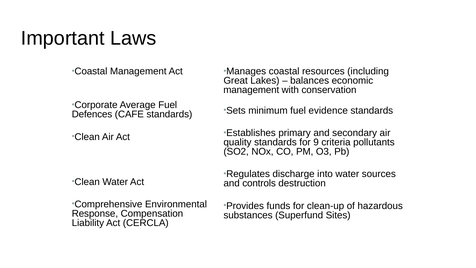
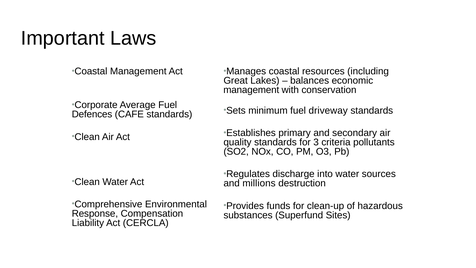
evidence: evidence -> driveway (328, 110)
9: 9 -> 3 (316, 142)
controls: controls -> millions (259, 183)
